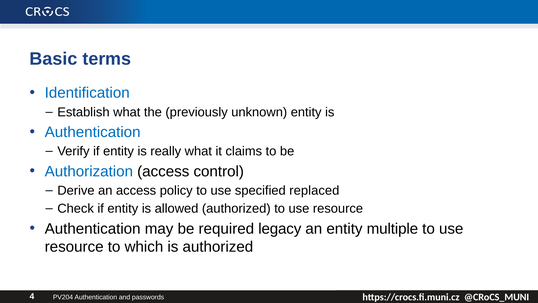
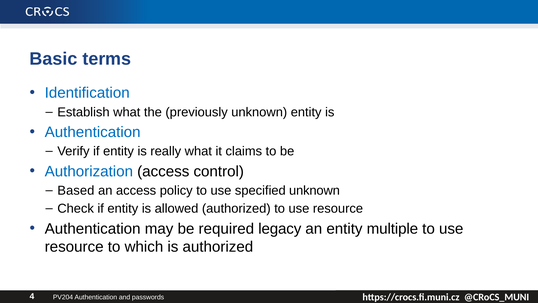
Derive: Derive -> Based (76, 190)
specified replaced: replaced -> unknown (314, 190)
